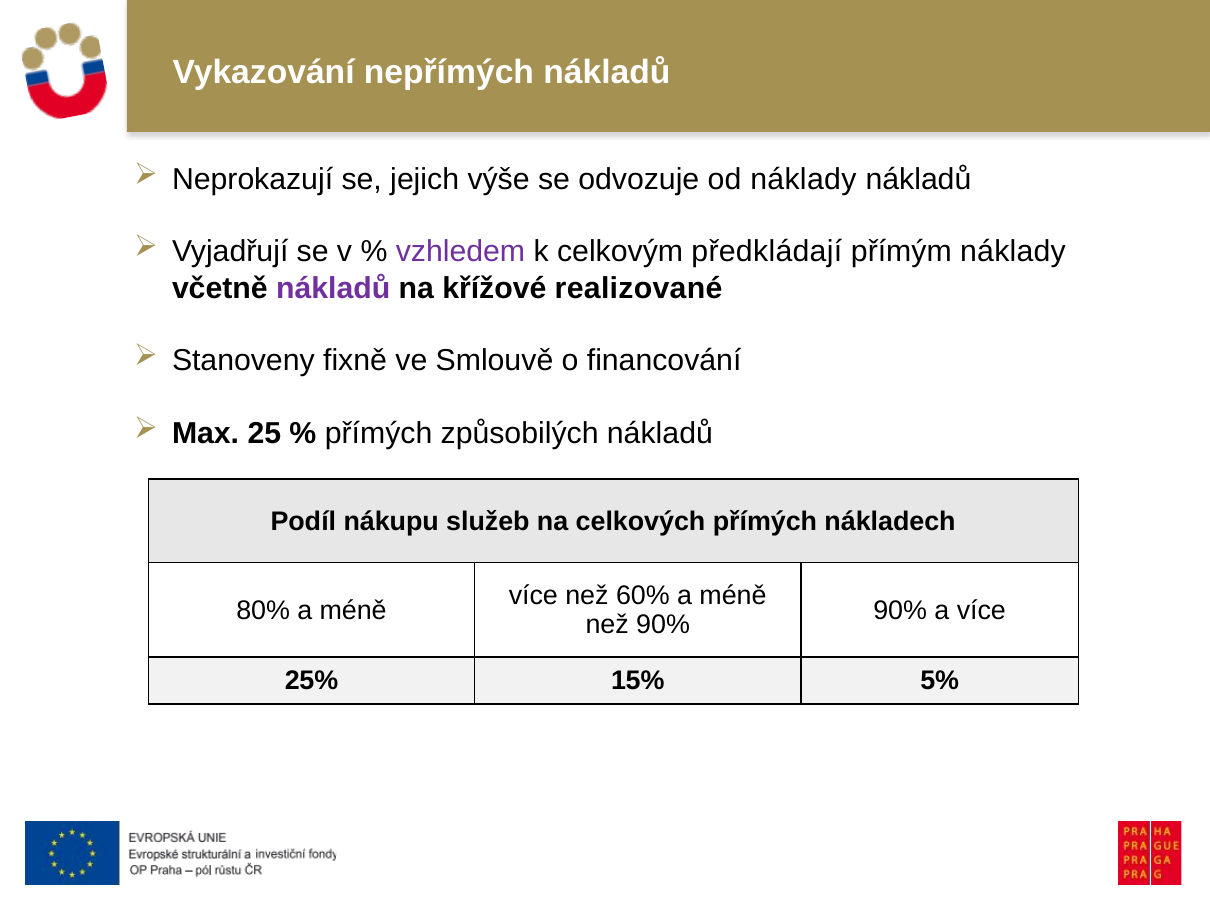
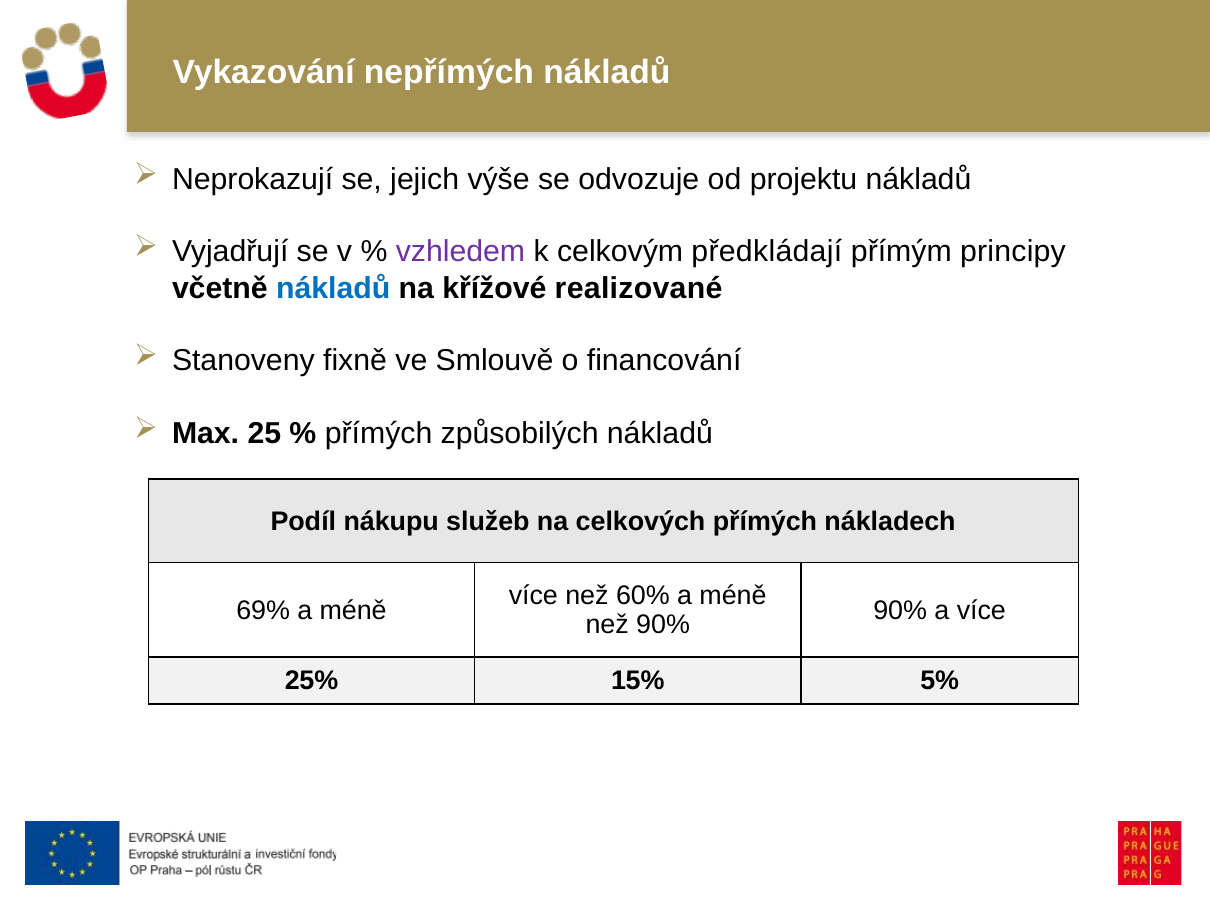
od náklady: náklady -> projektu (804, 179)
přímým náklady: náklady -> principy (1013, 252)
nákladů colour: purple -> blue (333, 288)
80%: 80% -> 69% (263, 611)
